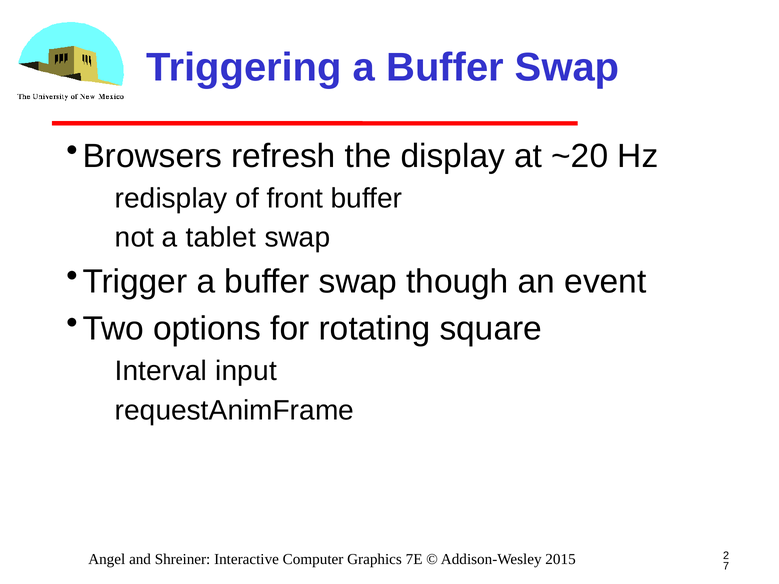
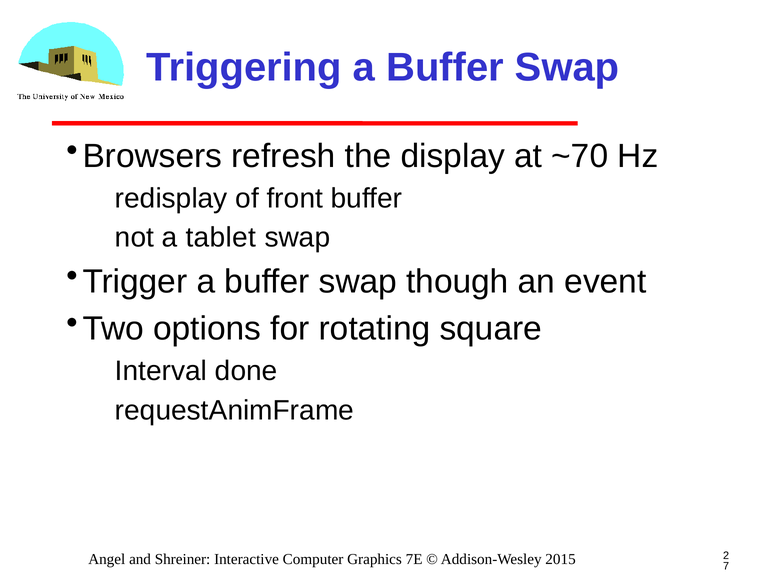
~20: ~20 -> ~70 (580, 156)
input: input -> done (246, 371)
